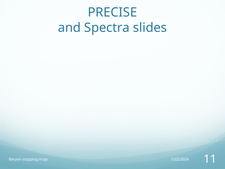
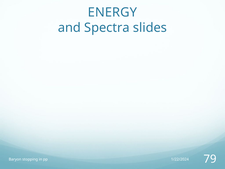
PRECISE: PRECISE -> ENERGY (112, 12)
11: 11 -> 79 (210, 159)
